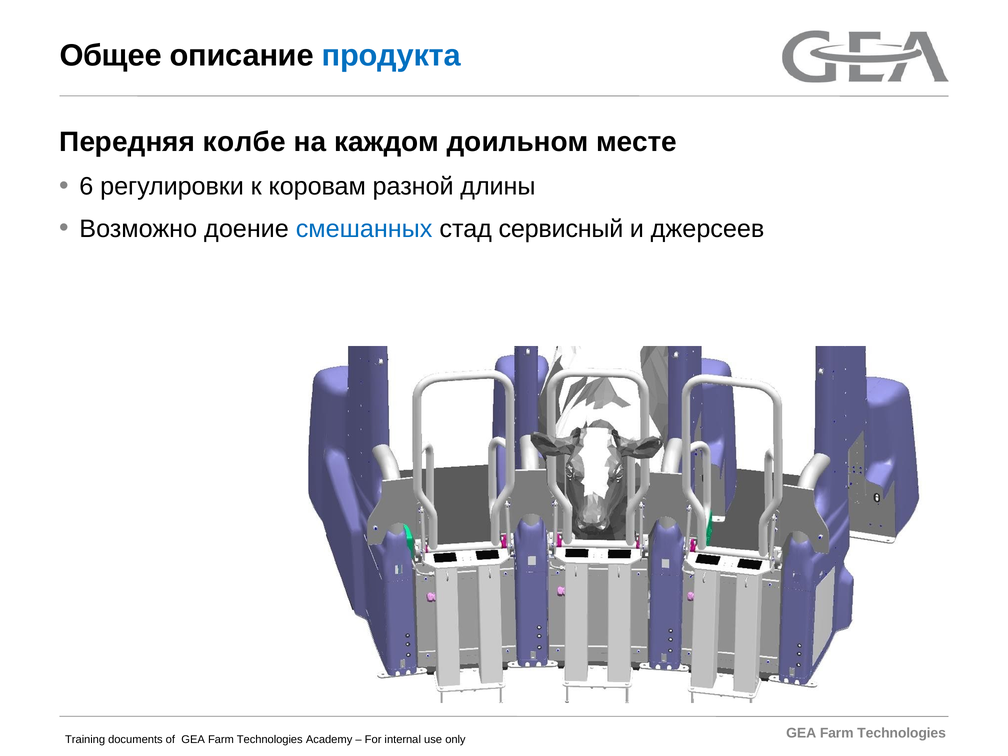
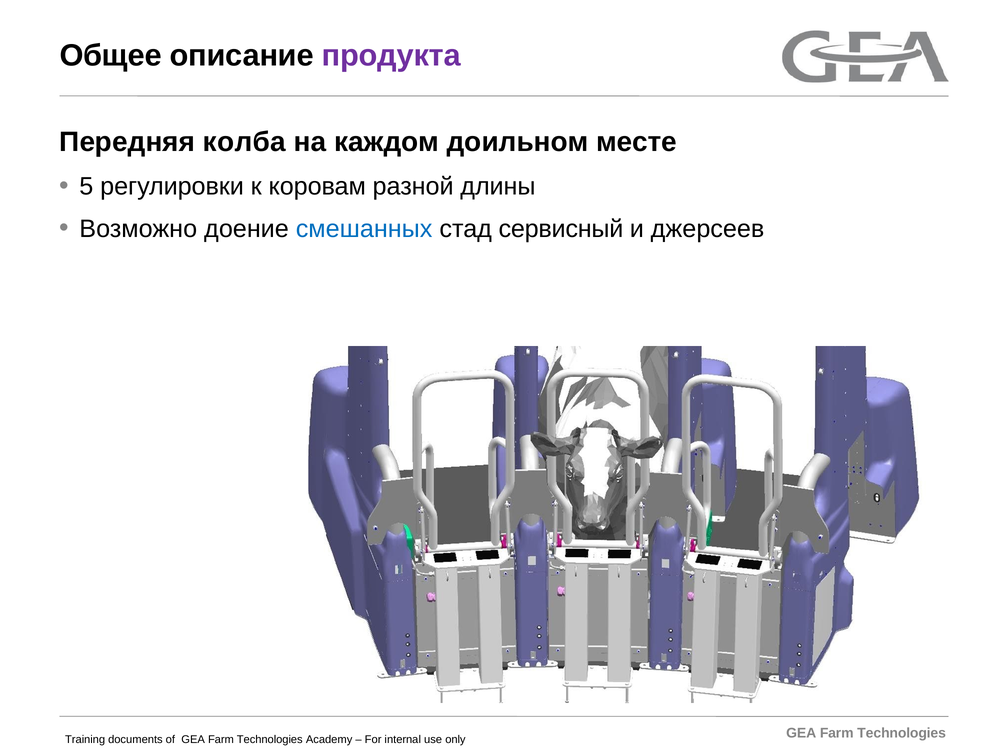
продукта colour: blue -> purple (391, 55)
колбе: колбе -> колба (244, 142)
6: 6 -> 5 (86, 186)
